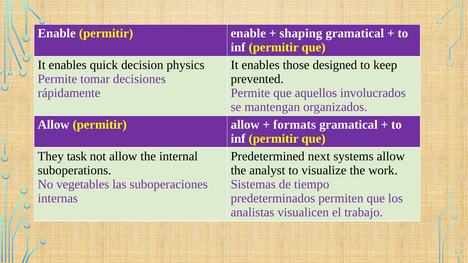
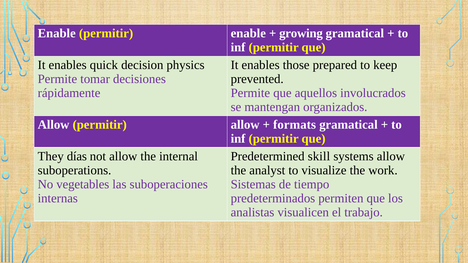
shaping: shaping -> growing (301, 33)
designed: designed -> prepared (335, 65)
task: task -> días (77, 156)
next: next -> skill (319, 156)
